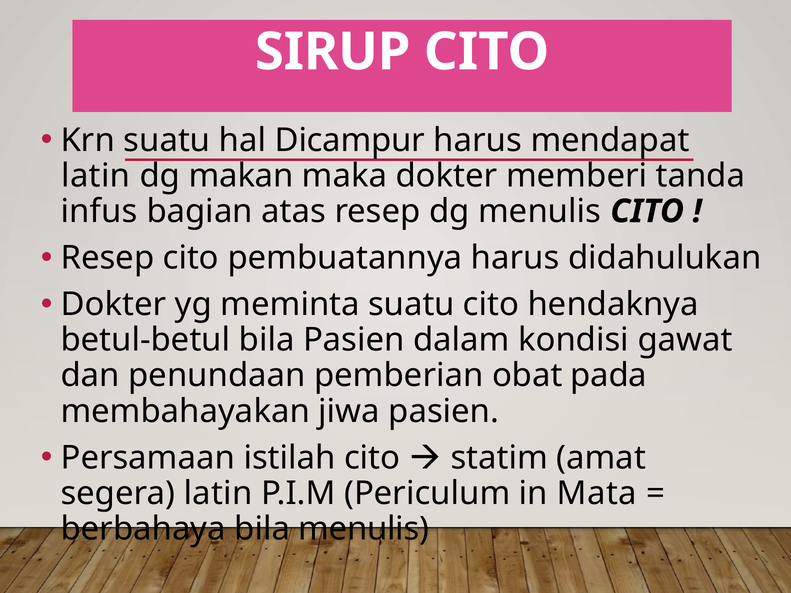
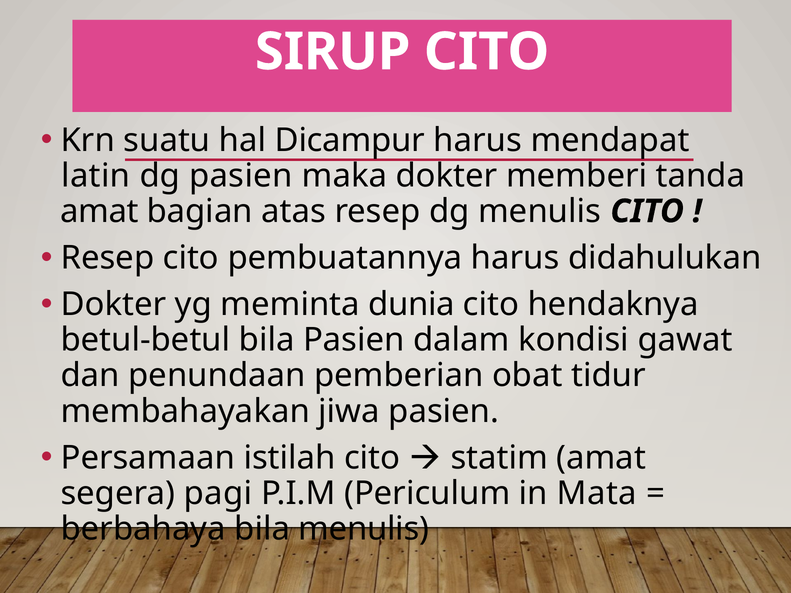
dg makan: makan -> pasien (241, 176)
infus: infus -> amat (99, 211)
meminta suatu: suatu -> dunia (412, 305)
pada: pada -> tidur (608, 376)
segera latin: latin -> pagi (218, 494)
